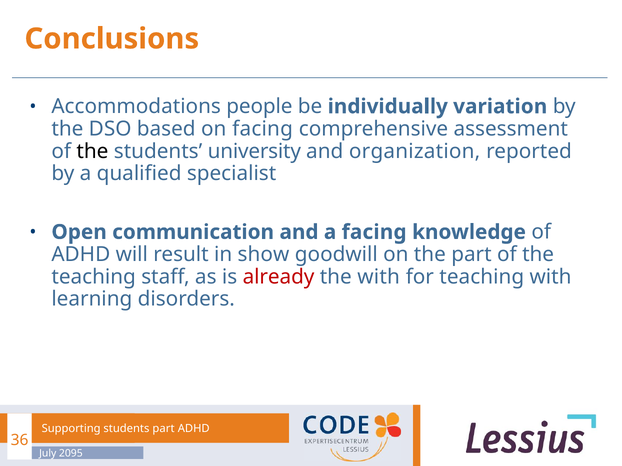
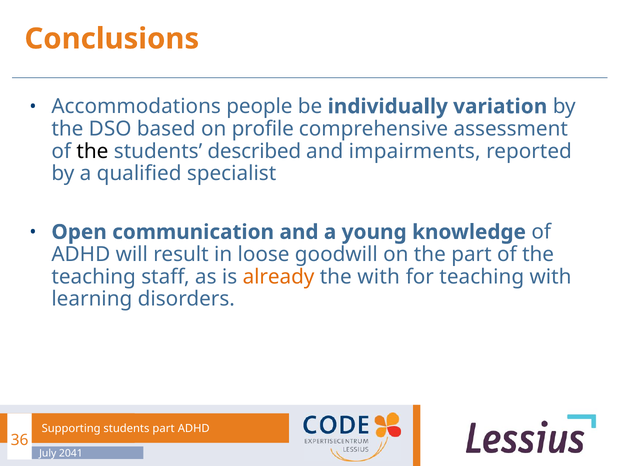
on facing: facing -> profile (263, 129)
university: university -> described (254, 151)
organization: organization -> impairments (415, 151)
a facing: facing -> young (374, 232)
show: show -> loose (264, 255)
already colour: red -> orange (279, 277)
2095: 2095 -> 2041 (71, 454)
